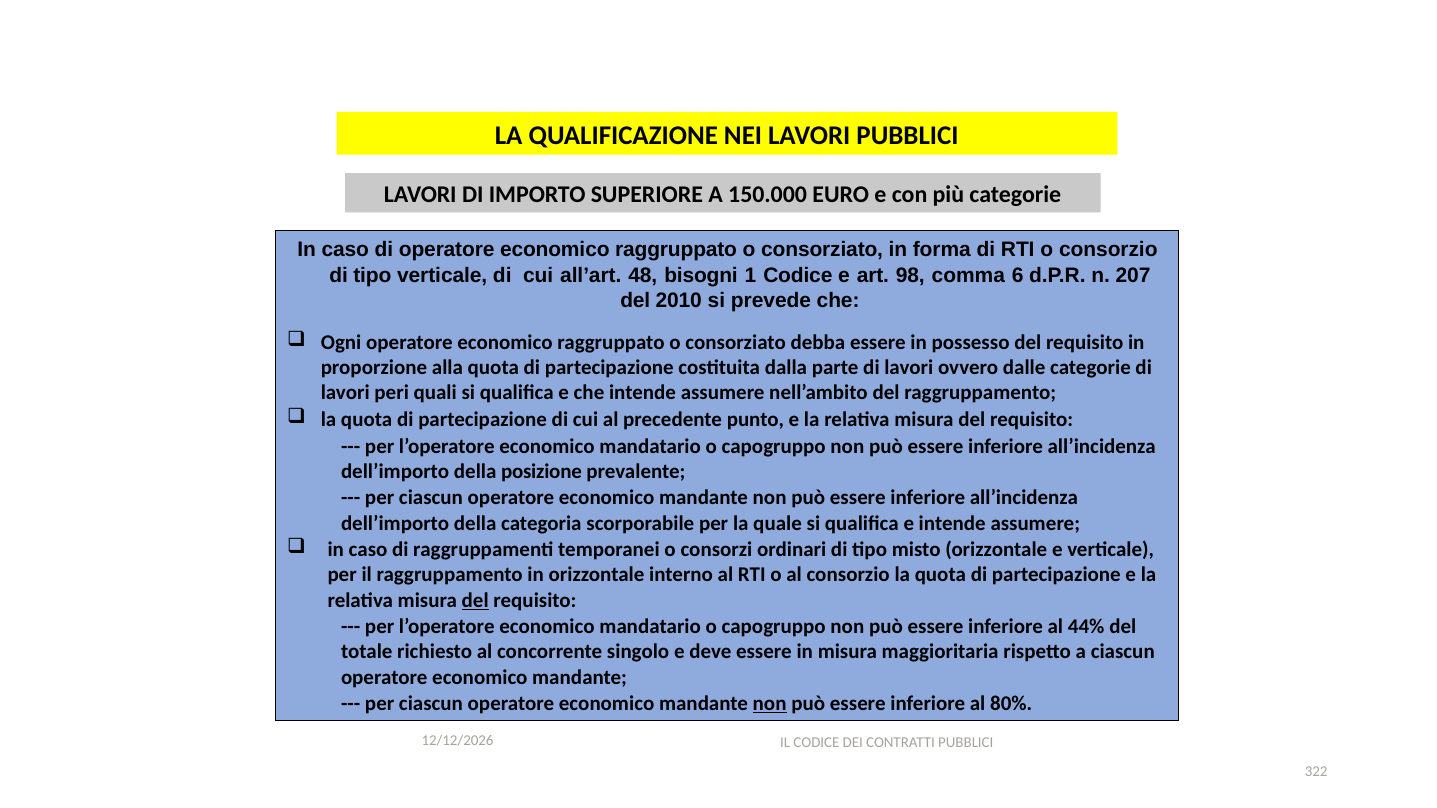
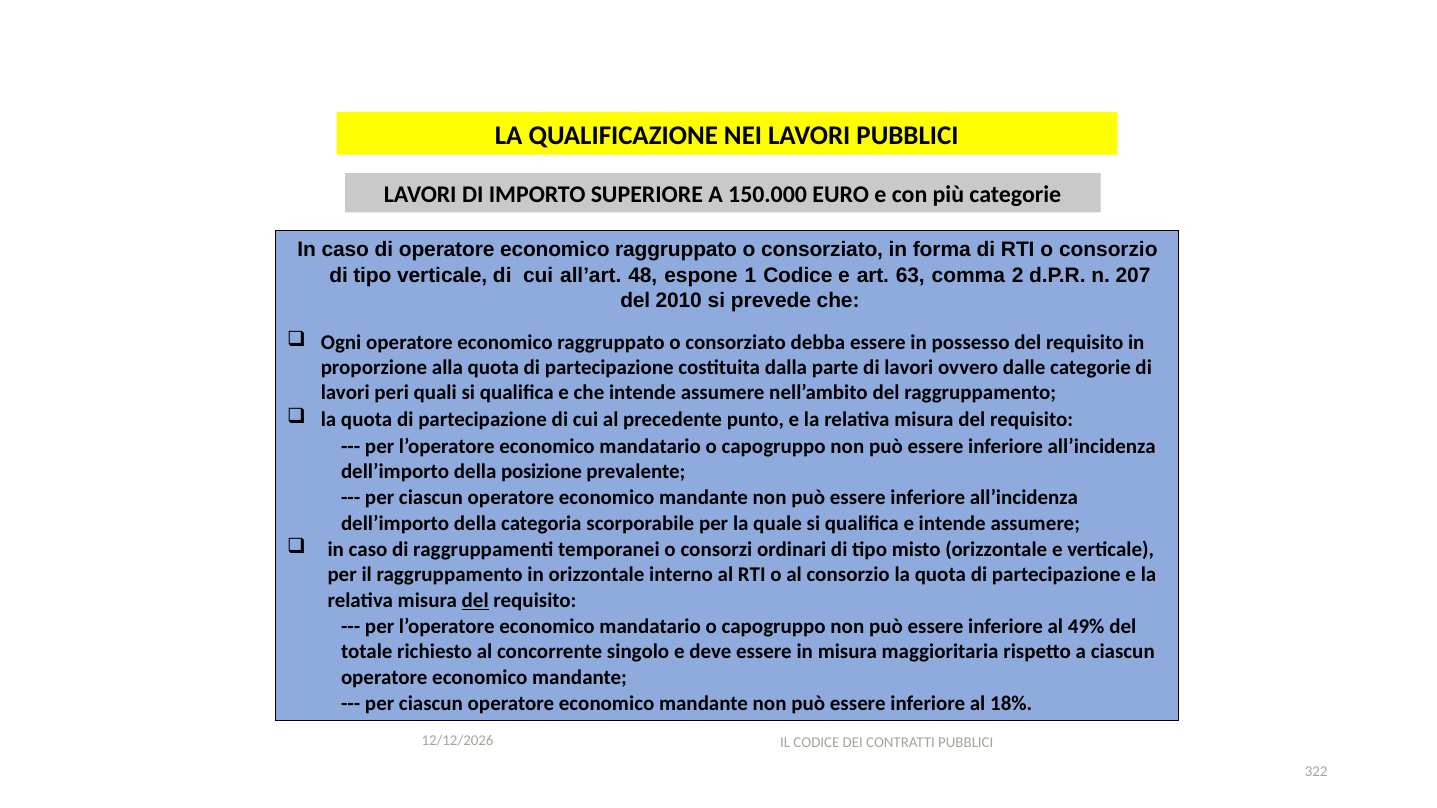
bisogni: bisogni -> espone (701, 275)
98: 98 -> 63 (910, 275)
6: 6 -> 2 (1018, 275)
44%: 44% -> 49% (1086, 627)
non underline: present -> none (770, 704)
80%: 80% -> 18% (1011, 704)
